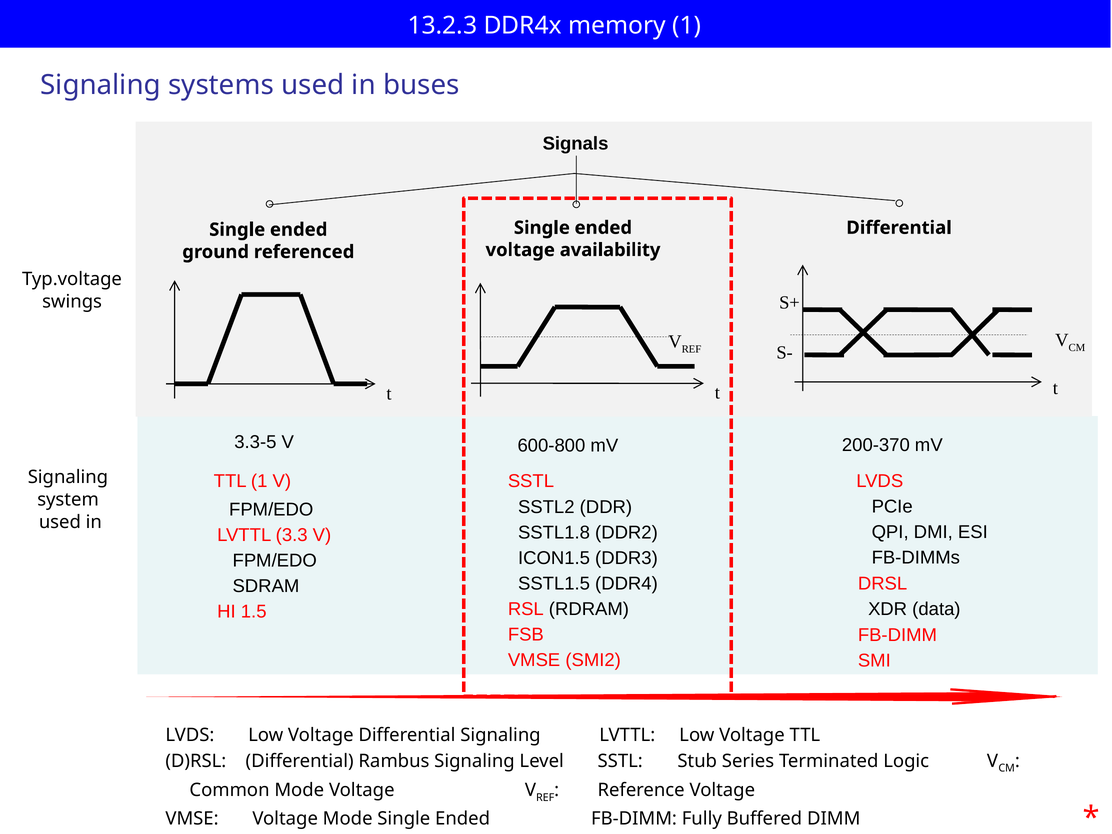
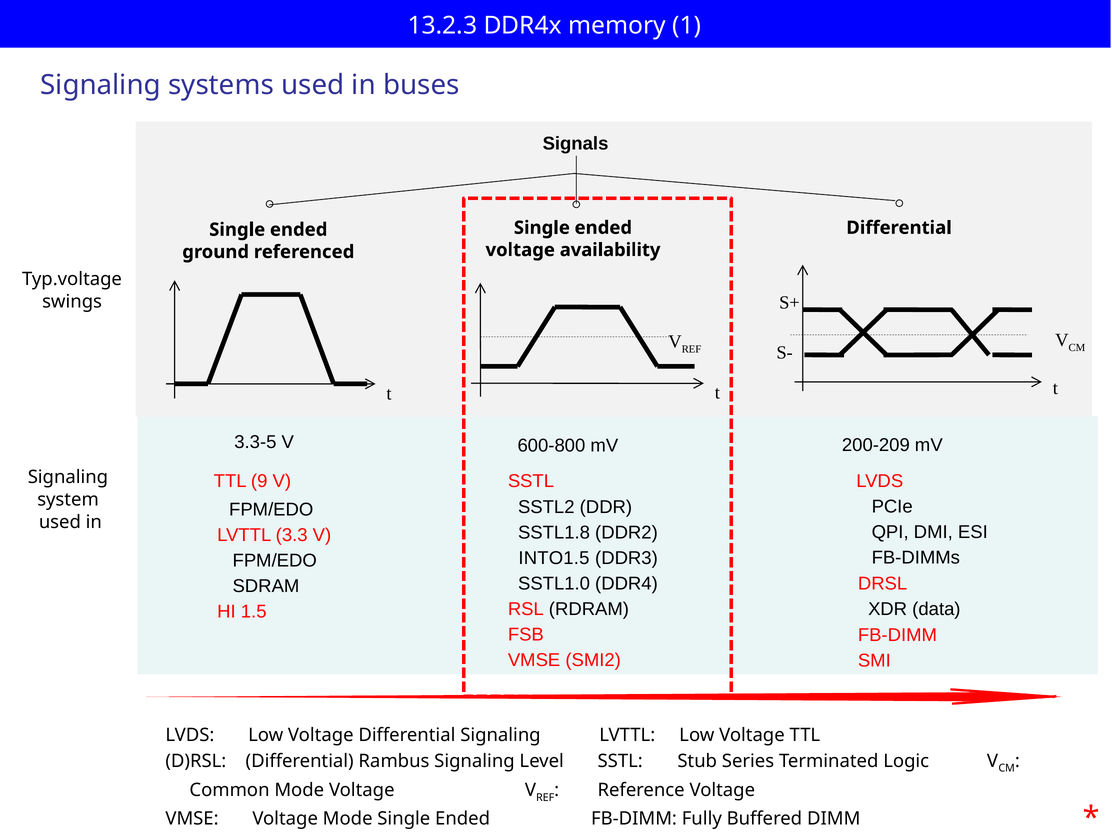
200-370: 200-370 -> 200-209 (876, 445)
TTL 1: 1 -> 9 (259, 481)
ICON1.5: ICON1.5 -> INTO1.5 (554, 558)
SSTL1.5: SSTL1.5 -> SSTL1.0 (554, 584)
